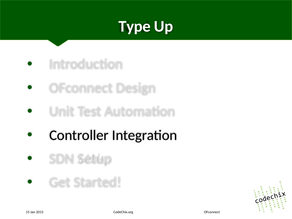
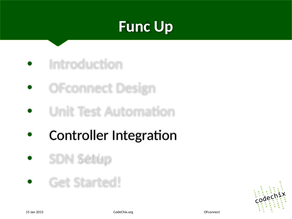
Type: Type -> Func (134, 26)
